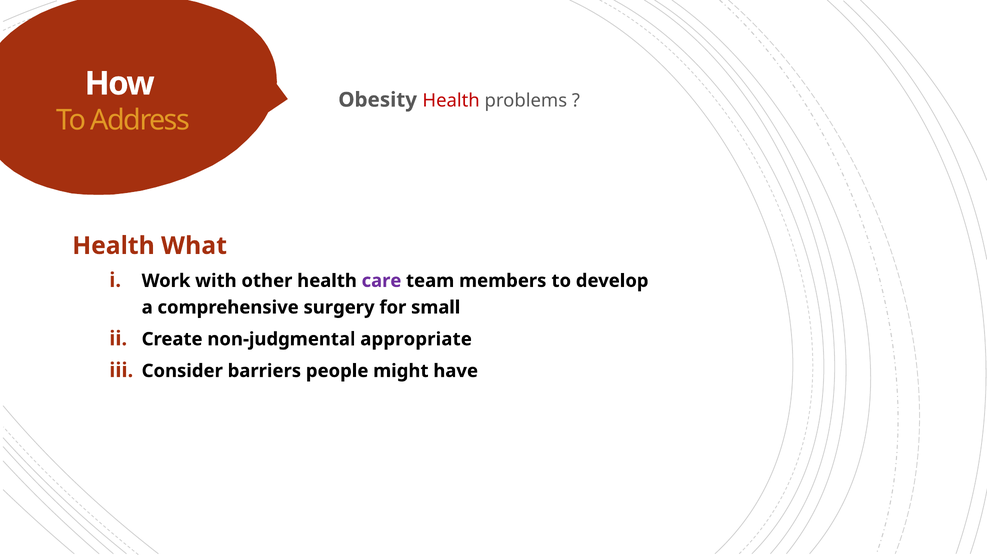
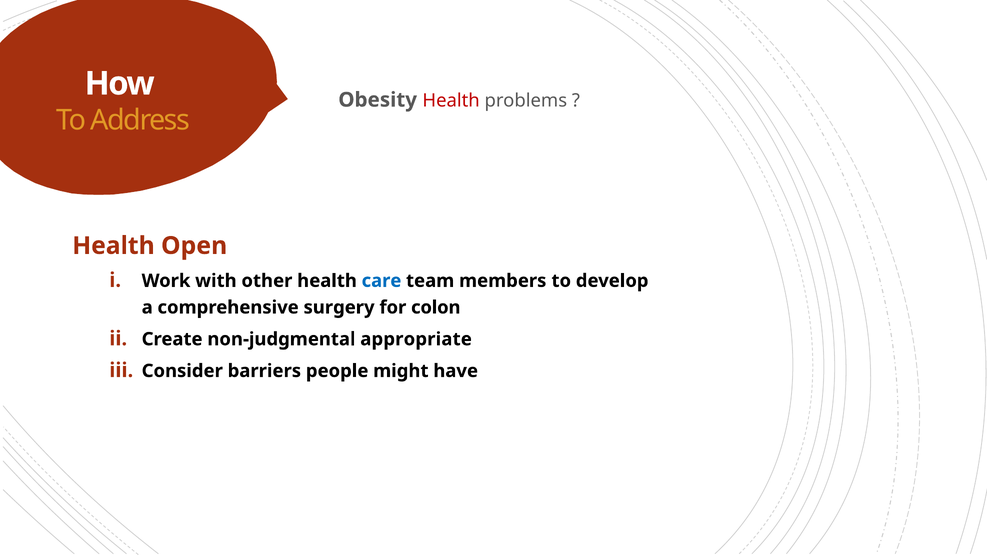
What: What -> Open (194, 246)
care colour: purple -> blue (381, 281)
small: small -> colon (436, 308)
